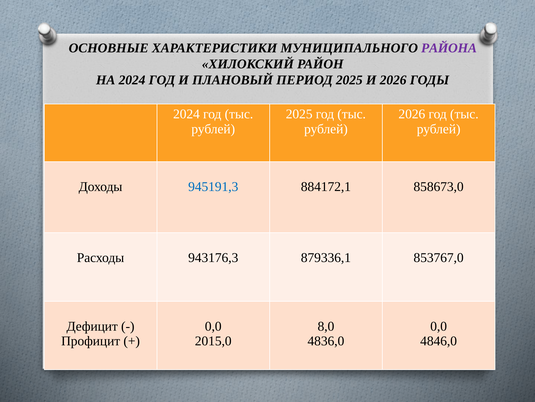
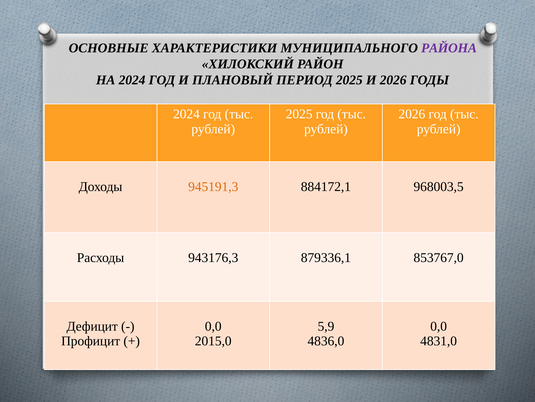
945191,3 colour: blue -> orange (213, 187)
858673,0: 858673,0 -> 968003,5 (439, 187)
8,0: 8,0 -> 5,9 (326, 326)
4846,0: 4846,0 -> 4831,0 (439, 341)
